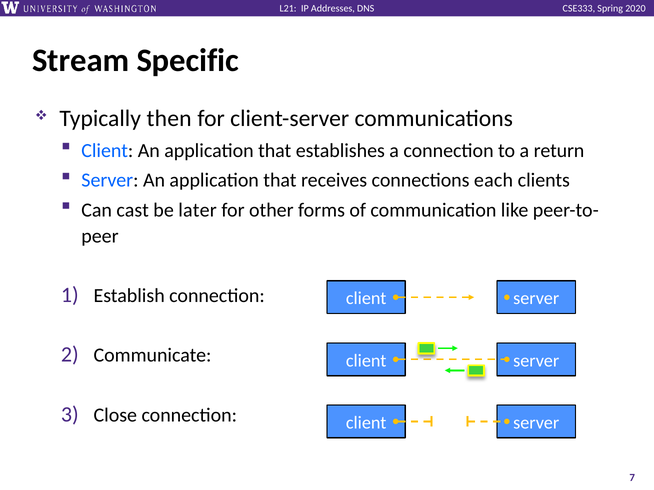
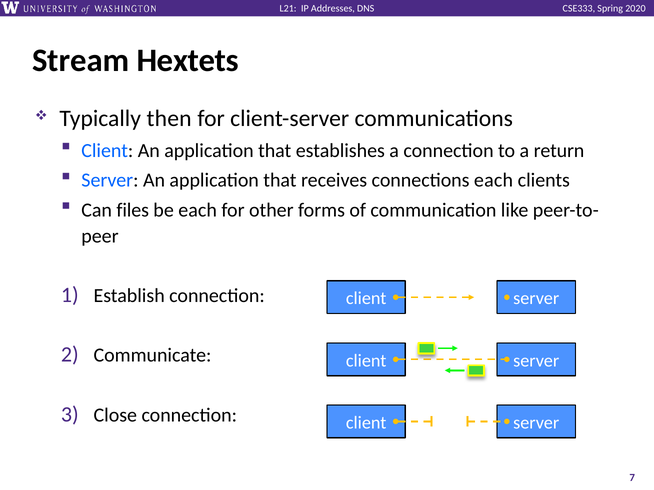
Specific: Specific -> Hextets (188, 61)
cast: cast -> files (133, 210)
be later: later -> each (198, 210)
